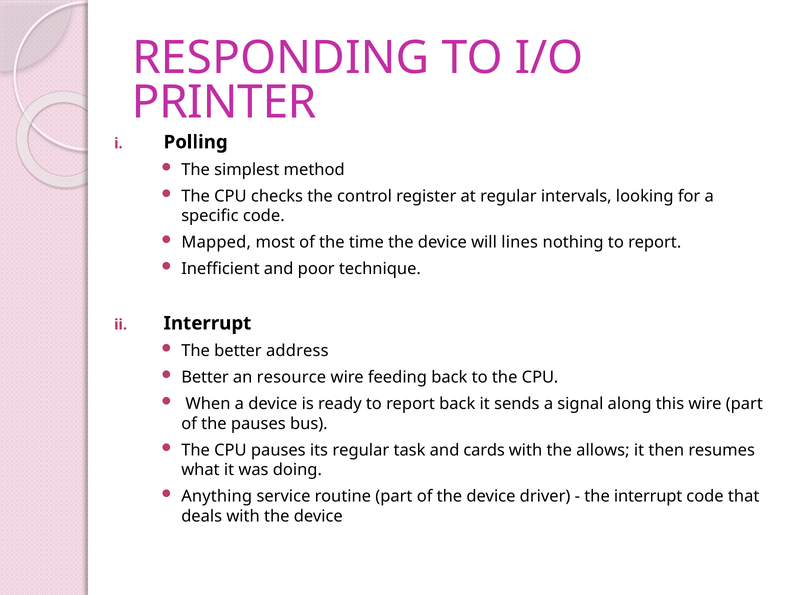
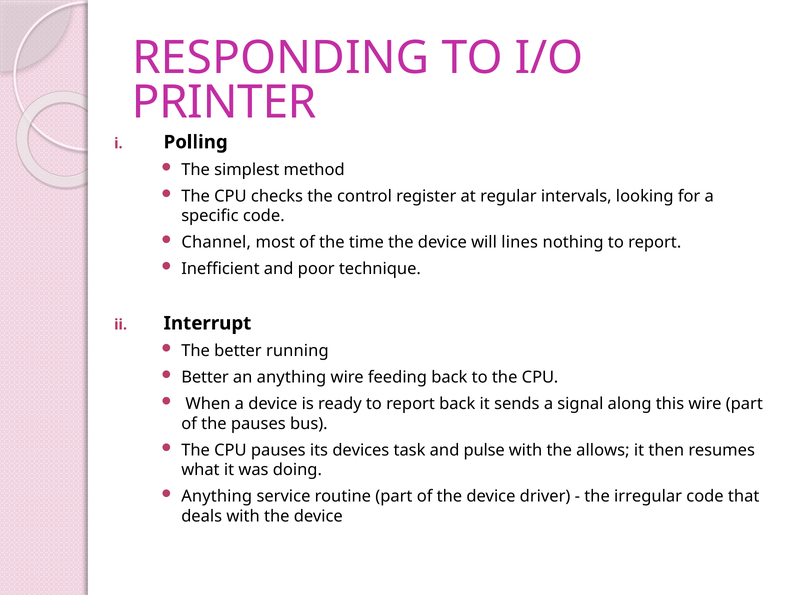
Mapped: Mapped -> Channel (216, 242)
address: address -> running (297, 351)
an resource: resource -> anything (291, 377)
its regular: regular -> devices (361, 450)
cards: cards -> pulse (484, 450)
the interrupt: interrupt -> irregular (648, 496)
